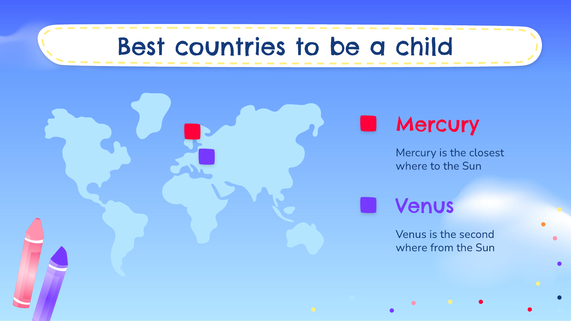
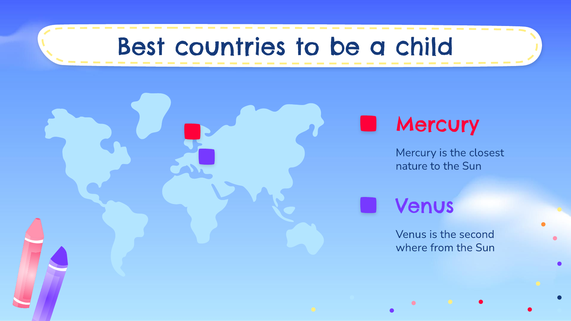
where: where -> nature (412, 166)
